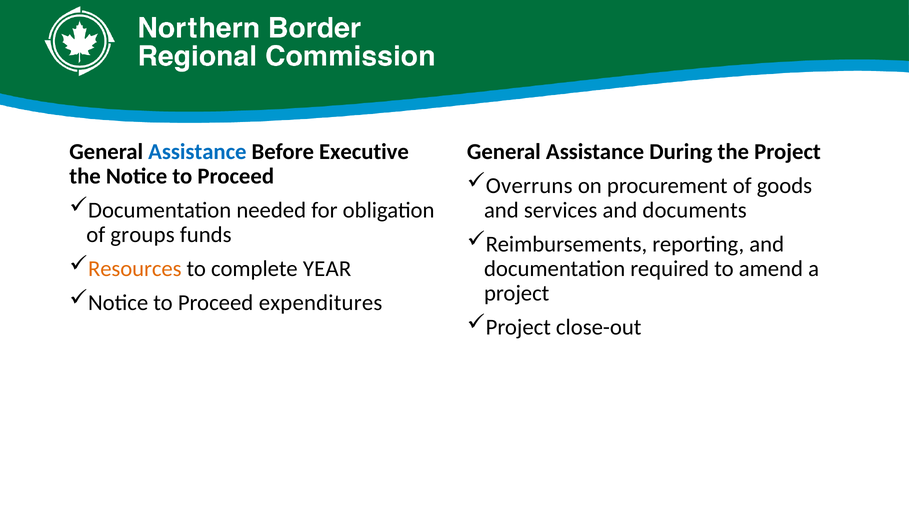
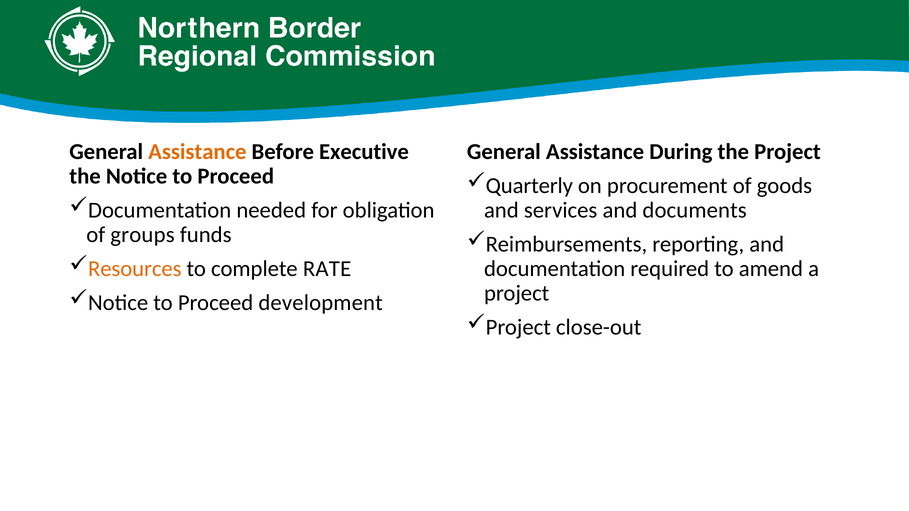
Assistance colour: blue -> orange (197, 152)
Overruns: Overruns -> Quarterly (529, 186)
YEAR: YEAR -> RATE (327, 269)
expenditures: expenditures -> development (321, 303)
